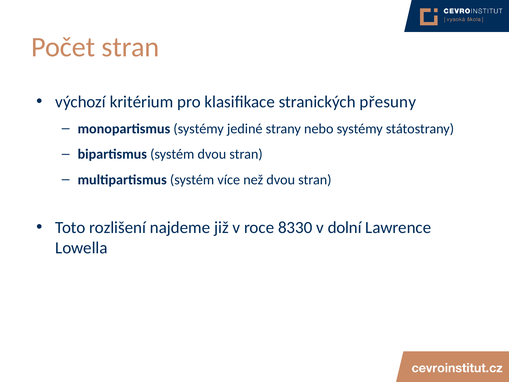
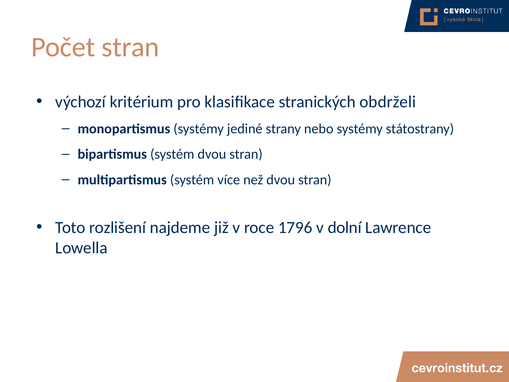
přesuny: přesuny -> obdrželi (388, 102)
8330: 8330 -> 1796 (295, 227)
